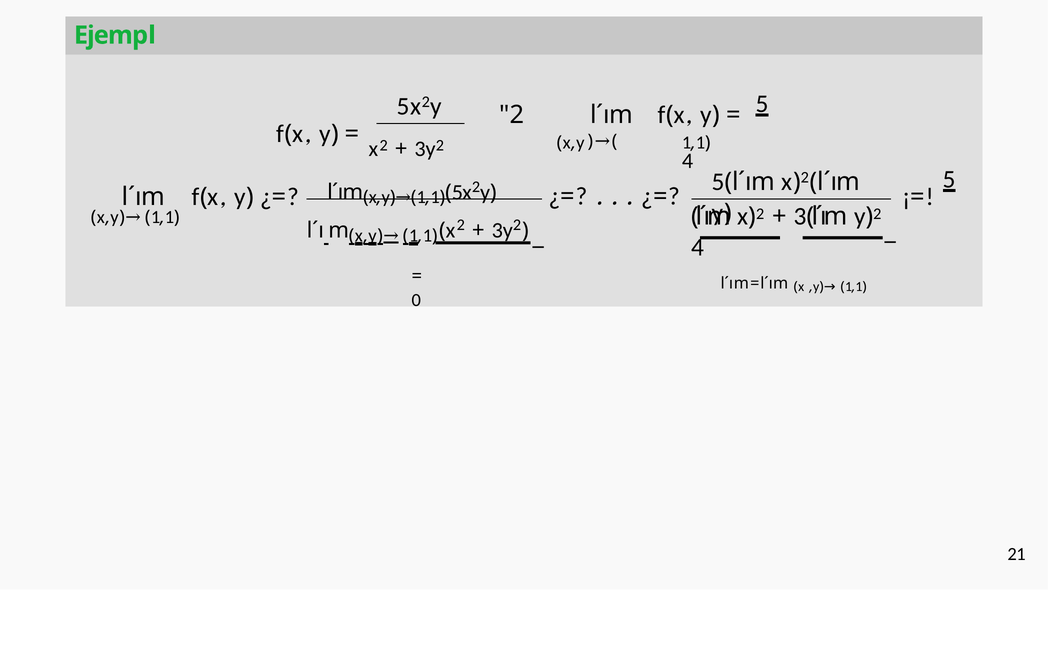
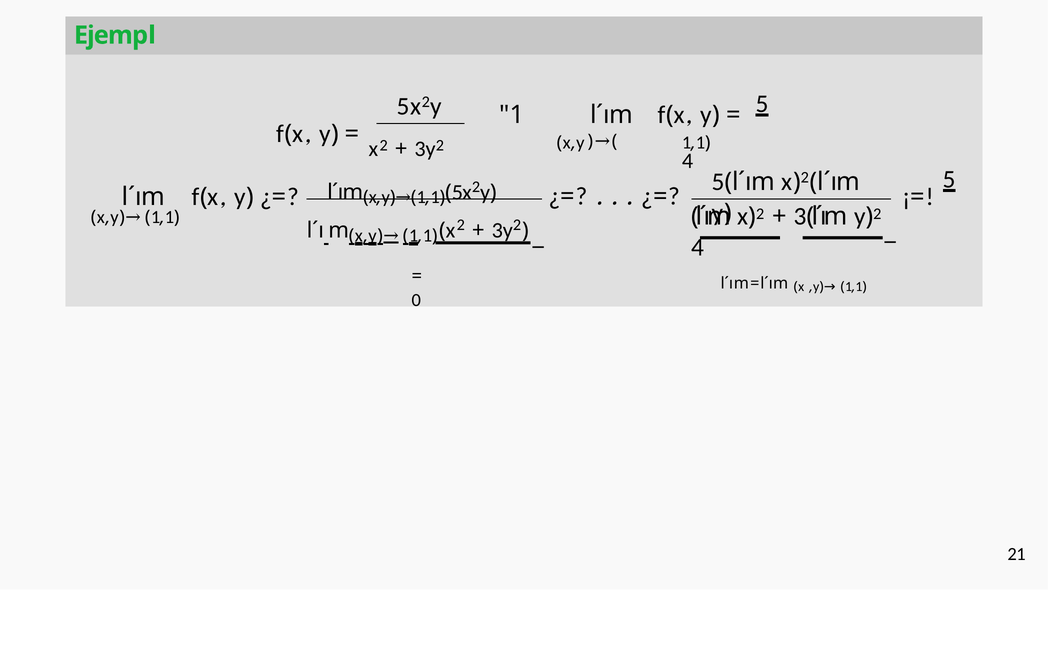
2: 2 -> 1 (512, 115)
